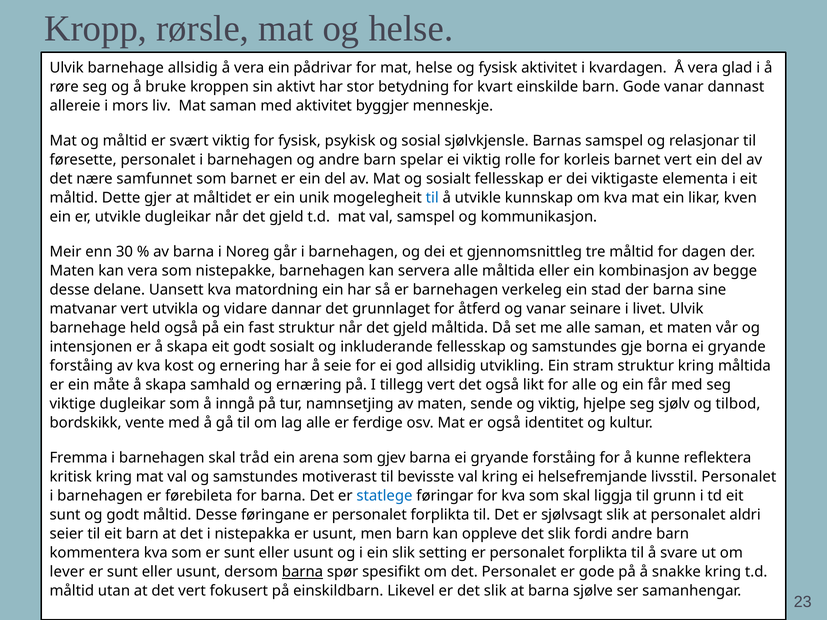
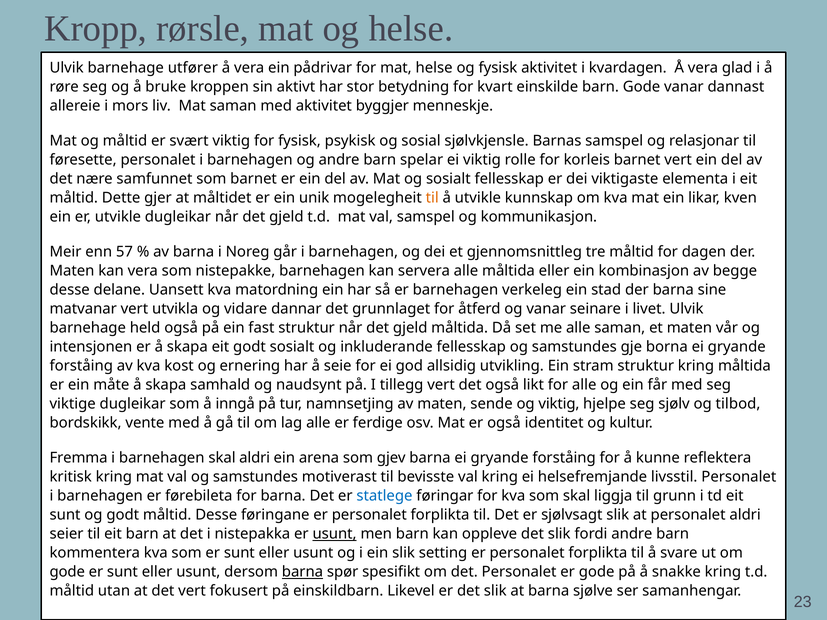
barnehage allsidig: allsidig -> utfører (193, 68)
til colour: blue -> orange (432, 198)
30: 30 -> 57 (124, 252)
samhald og ernæring: ernæring -> naudsynt (309, 385)
skal tråd: tråd -> aldri (255, 458)
usunt underline: none -> present (335, 534)
lever: lever -> gode (67, 572)
